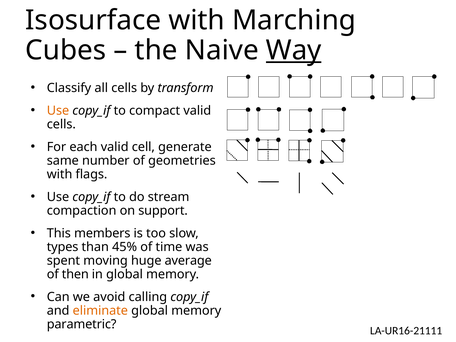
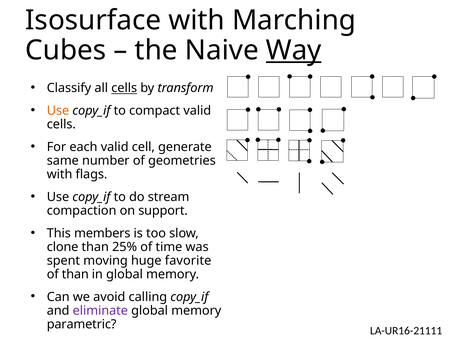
cells underline: none -> present (124, 88)
types: types -> clone (63, 247)
45%: 45% -> 25% (125, 247)
average: average -> favorite (188, 261)
of then: then -> than (75, 274)
eliminate colour: orange -> purple (100, 311)
